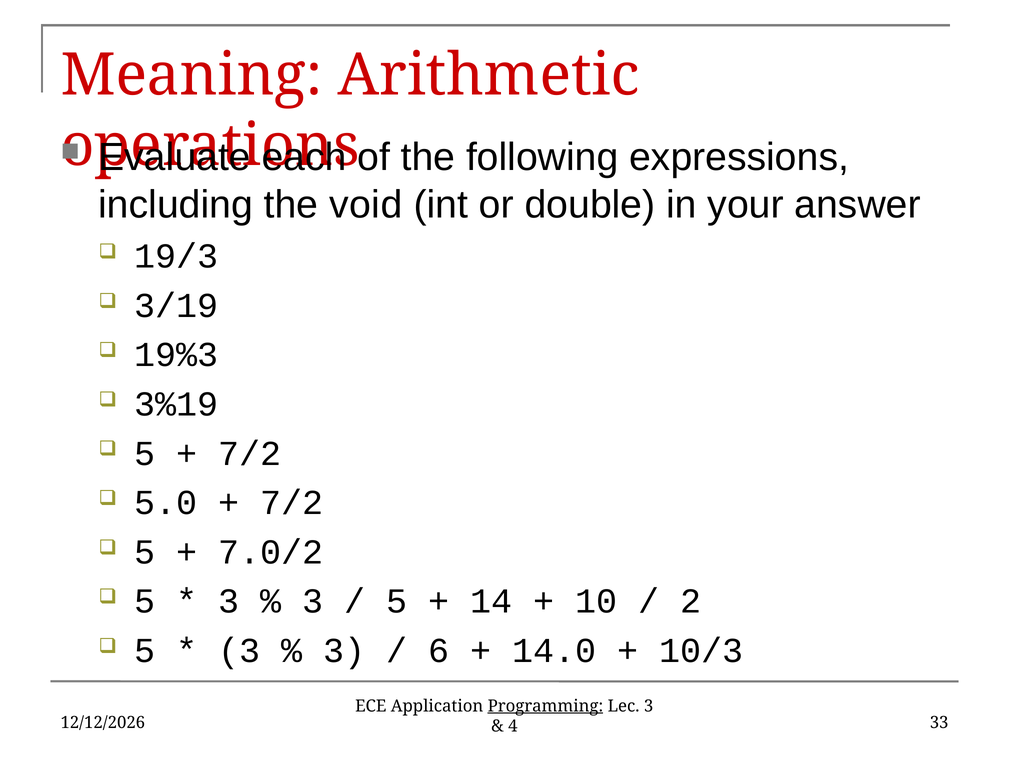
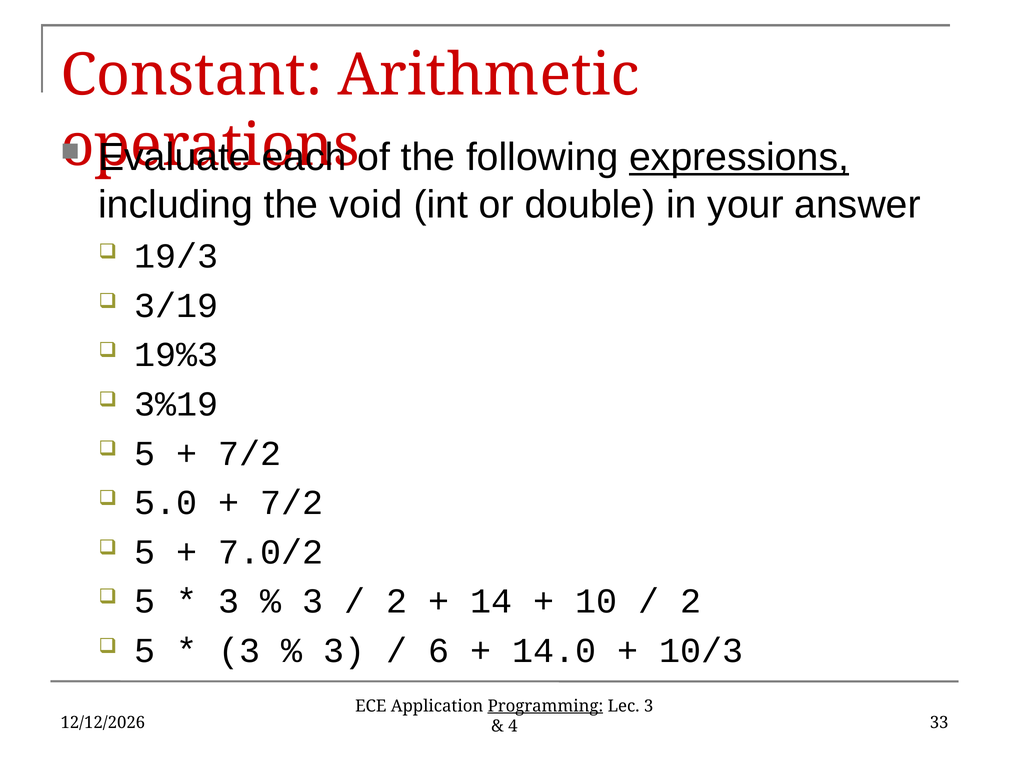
Meaning: Meaning -> Constant (192, 75)
expressions underline: none -> present (739, 157)
5: 5 -> 2 (397, 601)
